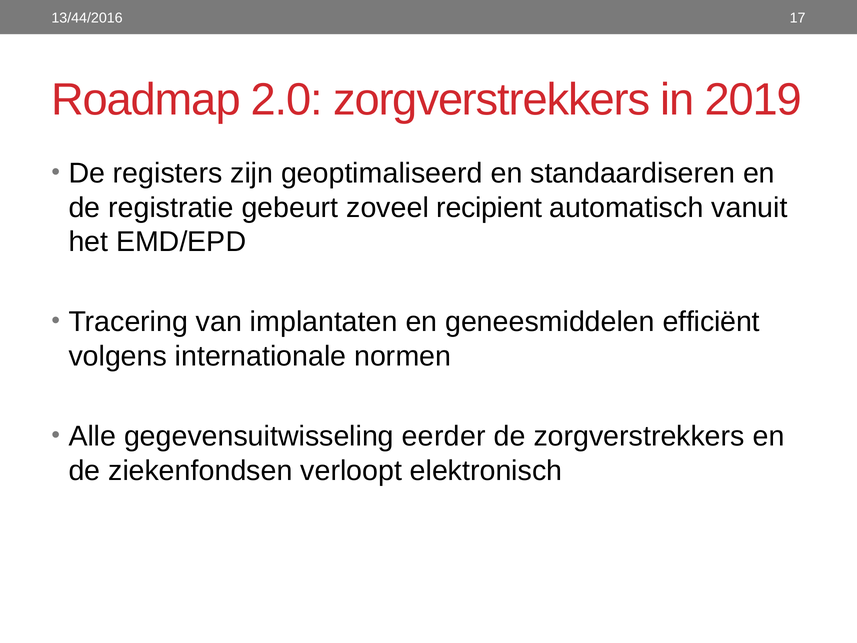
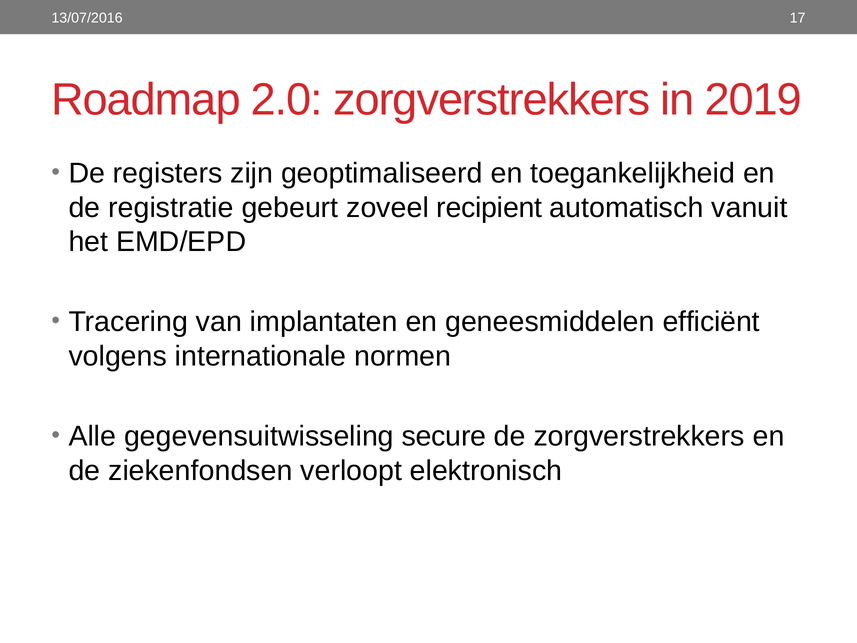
13/44/2016: 13/44/2016 -> 13/07/2016 (87, 18)
standaardiseren: standaardiseren -> toegankelijkheid (633, 173)
eerder: eerder -> secure (444, 436)
